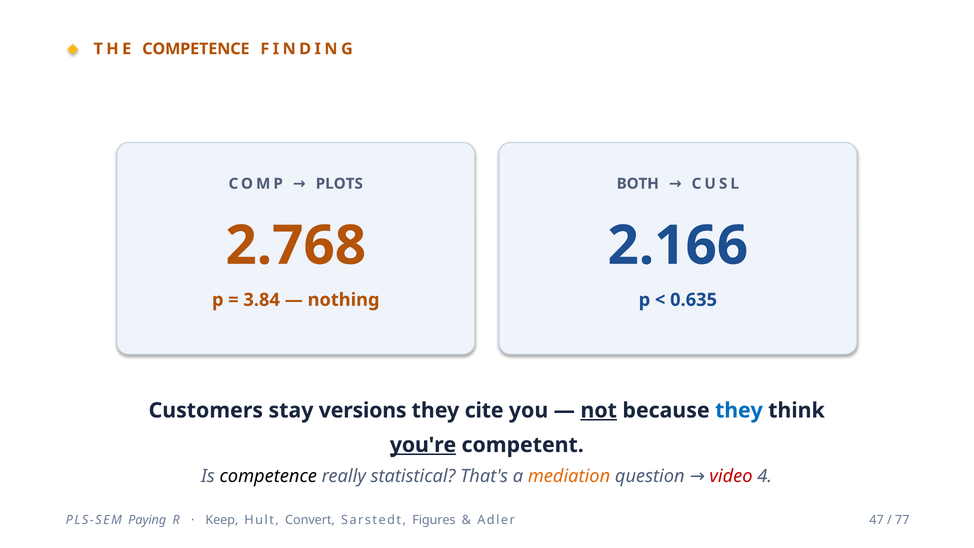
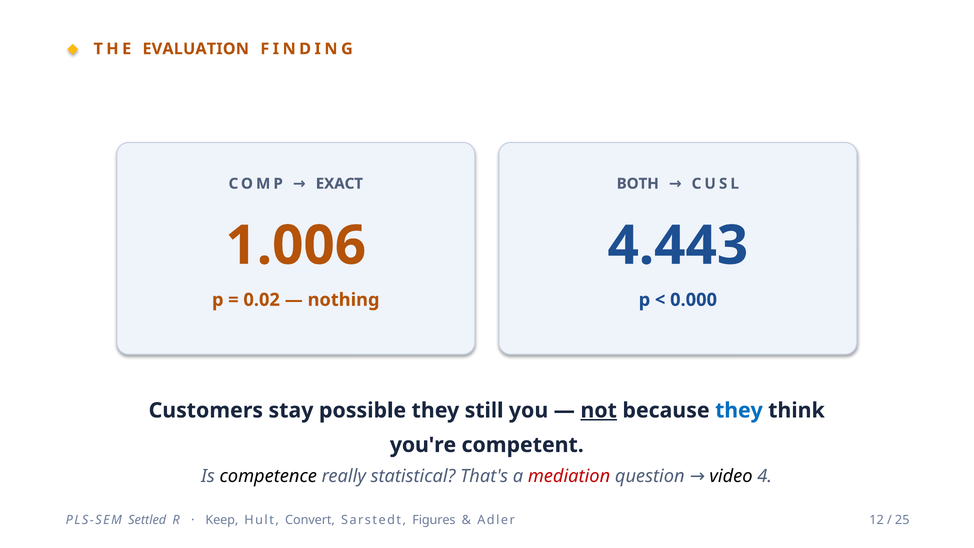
THE COMPETENCE: COMPETENCE -> EVALUATION (196, 49)
PLOTS: PLOTS -> EXACT (339, 184)
2.768: 2.768 -> 1.006 (296, 246)
2.166: 2.166 -> 4.443 (678, 246)
3.84: 3.84 -> 0.02 (262, 300)
0.635: 0.635 -> 0.000 (694, 300)
versions: versions -> possible (363, 410)
cite: cite -> still (484, 410)
you're underline: present -> none (423, 445)
mediation colour: orange -> red (569, 476)
video colour: red -> black (731, 476)
Paying: Paying -> Settled (147, 520)
47: 47 -> 12 (877, 520)
77: 77 -> 25 (902, 520)
